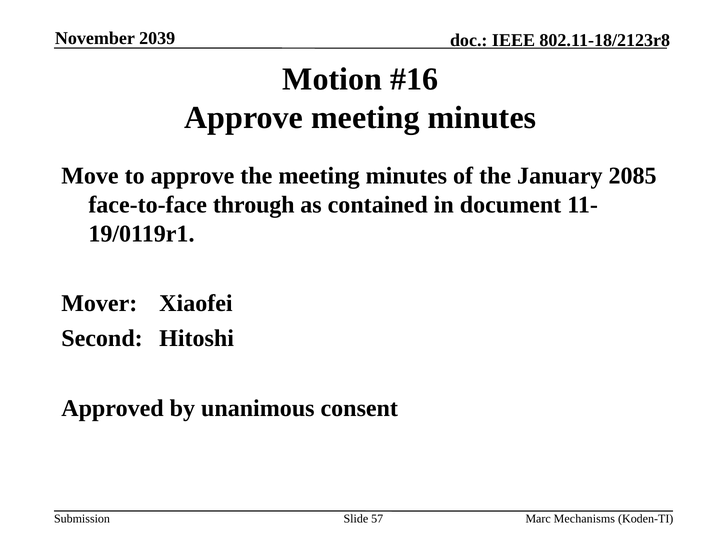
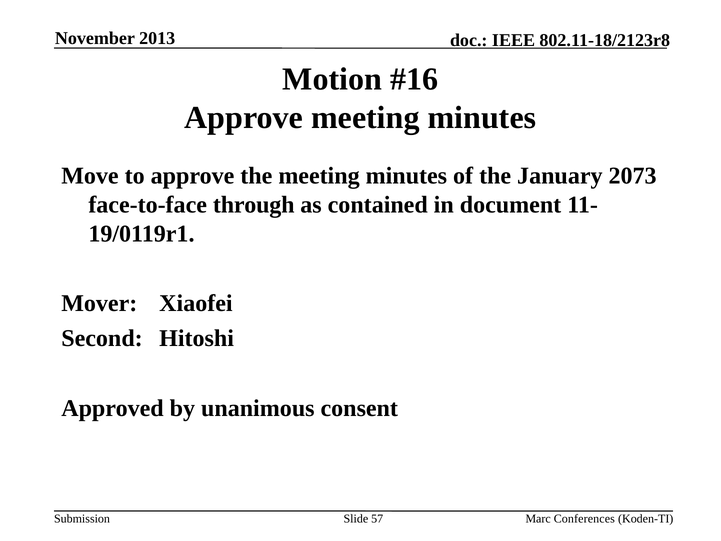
2039: 2039 -> 2013 (157, 38)
2085: 2085 -> 2073 (633, 176)
Mechanisms: Mechanisms -> Conferences (584, 519)
